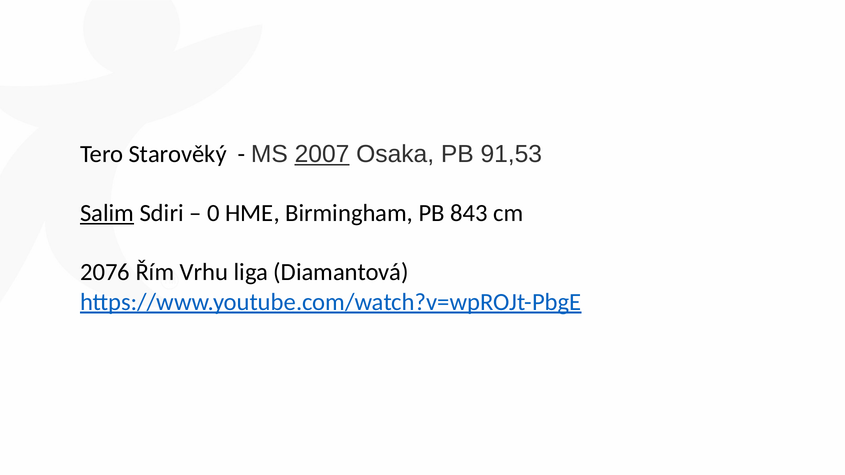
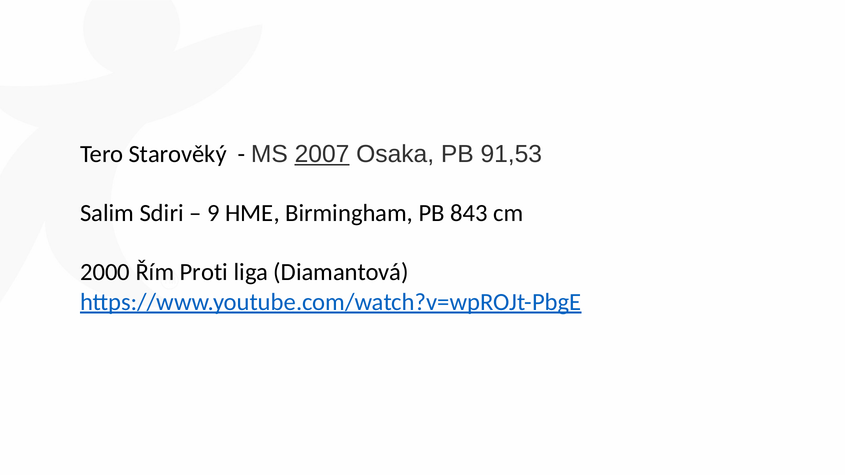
Salim underline: present -> none (107, 213)
0: 0 -> 9 (213, 213)
2076: 2076 -> 2000 (105, 273)
Vrhu: Vrhu -> Proti (204, 273)
